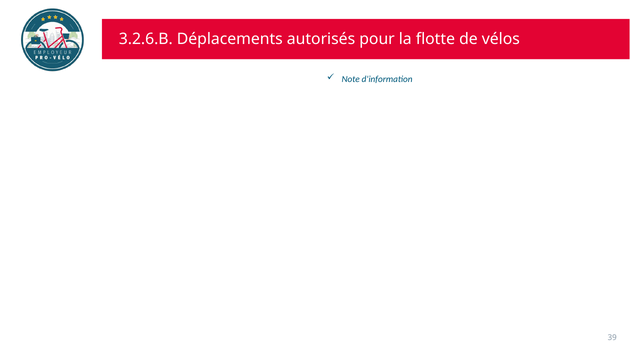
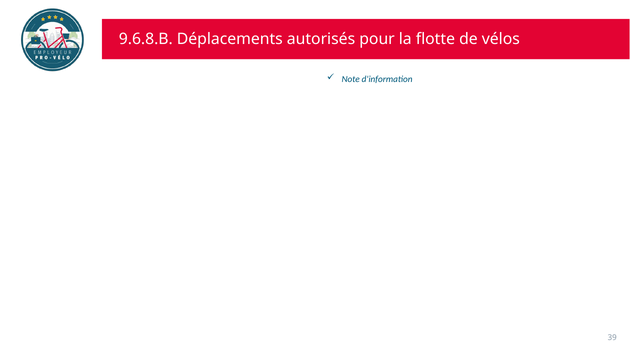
3.2.6.B: 3.2.6.B -> 9.6.8.B (146, 39)
